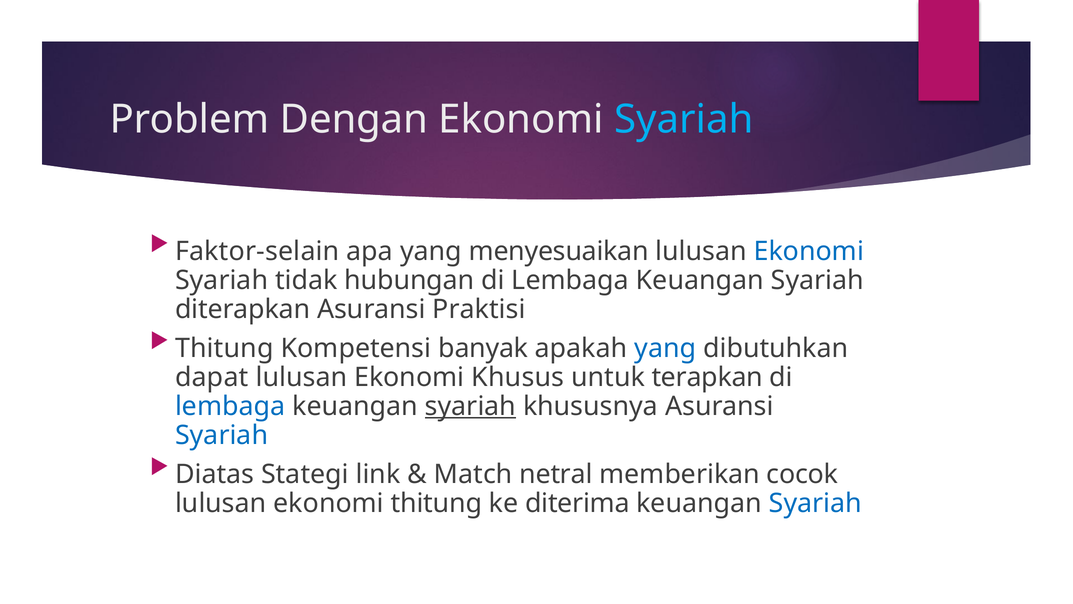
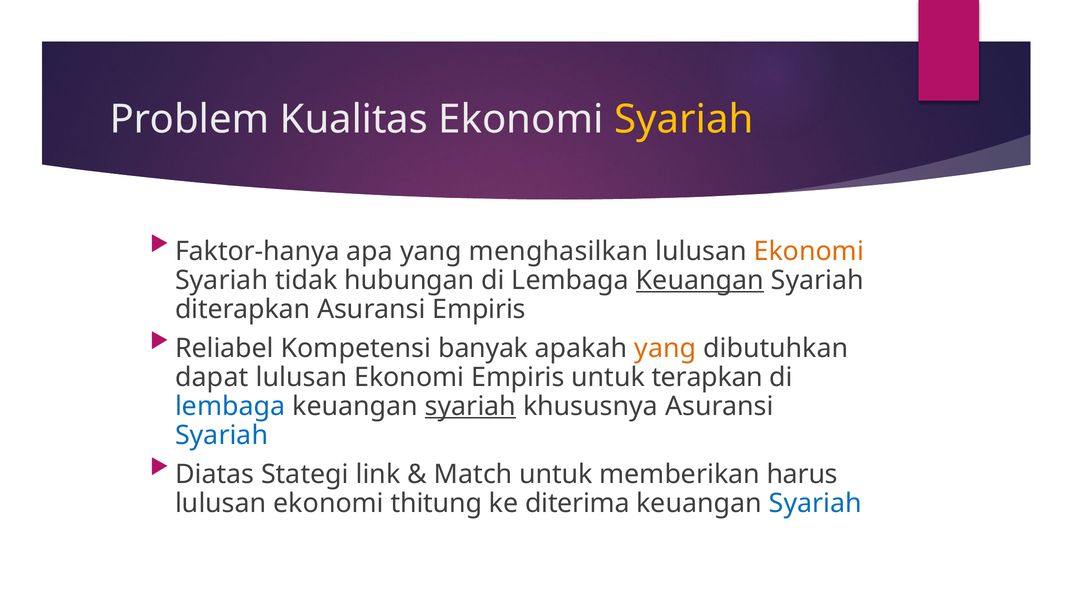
Dengan: Dengan -> Kualitas (354, 120)
Syariah colour: light blue -> yellow (684, 120)
Faktor-selain: Faktor-selain -> Faktor-hanya (257, 251)
menyesuaikan: menyesuaikan -> menghasilkan (558, 251)
Ekonomi colour: blue -> orange (809, 251)
Keuangan underline: none -> present (700, 280)
Asuransi Praktisi: Praktisi -> Empiris (479, 309)
Thitung: Thitung -> Reliabel (224, 348)
yang colour: blue -> orange (665, 348)
Ekonomi Khusus: Khusus -> Empiris (518, 377)
Match netral: netral -> untuk (556, 474)
cocok: cocok -> harus (802, 474)
